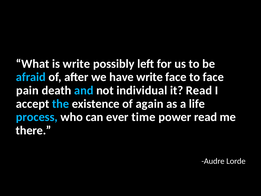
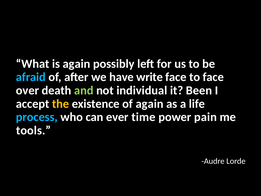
is write: write -> again (77, 64)
pain: pain -> over (27, 90)
and colour: light blue -> light green (84, 90)
it Read: Read -> Been (199, 90)
the colour: light blue -> yellow (61, 104)
power read: read -> pain (205, 117)
there: there -> tools (33, 130)
